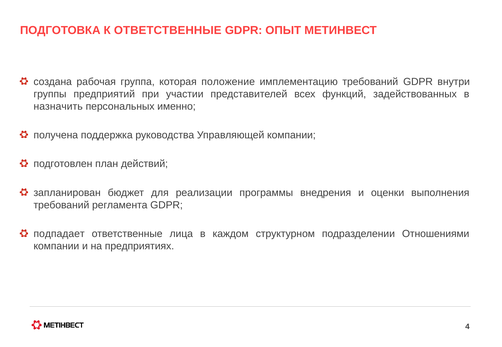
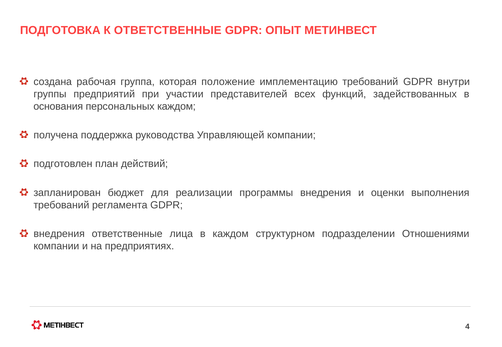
назначить: назначить -> основания (58, 107)
персональных именно: именно -> каждом (177, 107)
подпадает: подпадает -> внедрения (59, 234)
